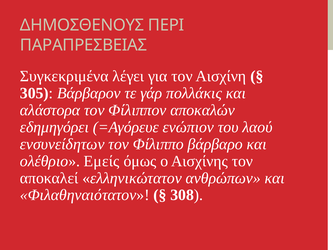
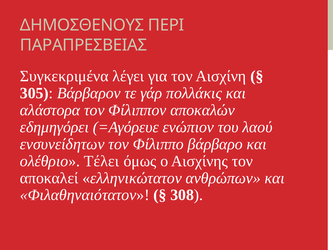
Εμείς: Εμείς -> Τέλει (102, 161)
